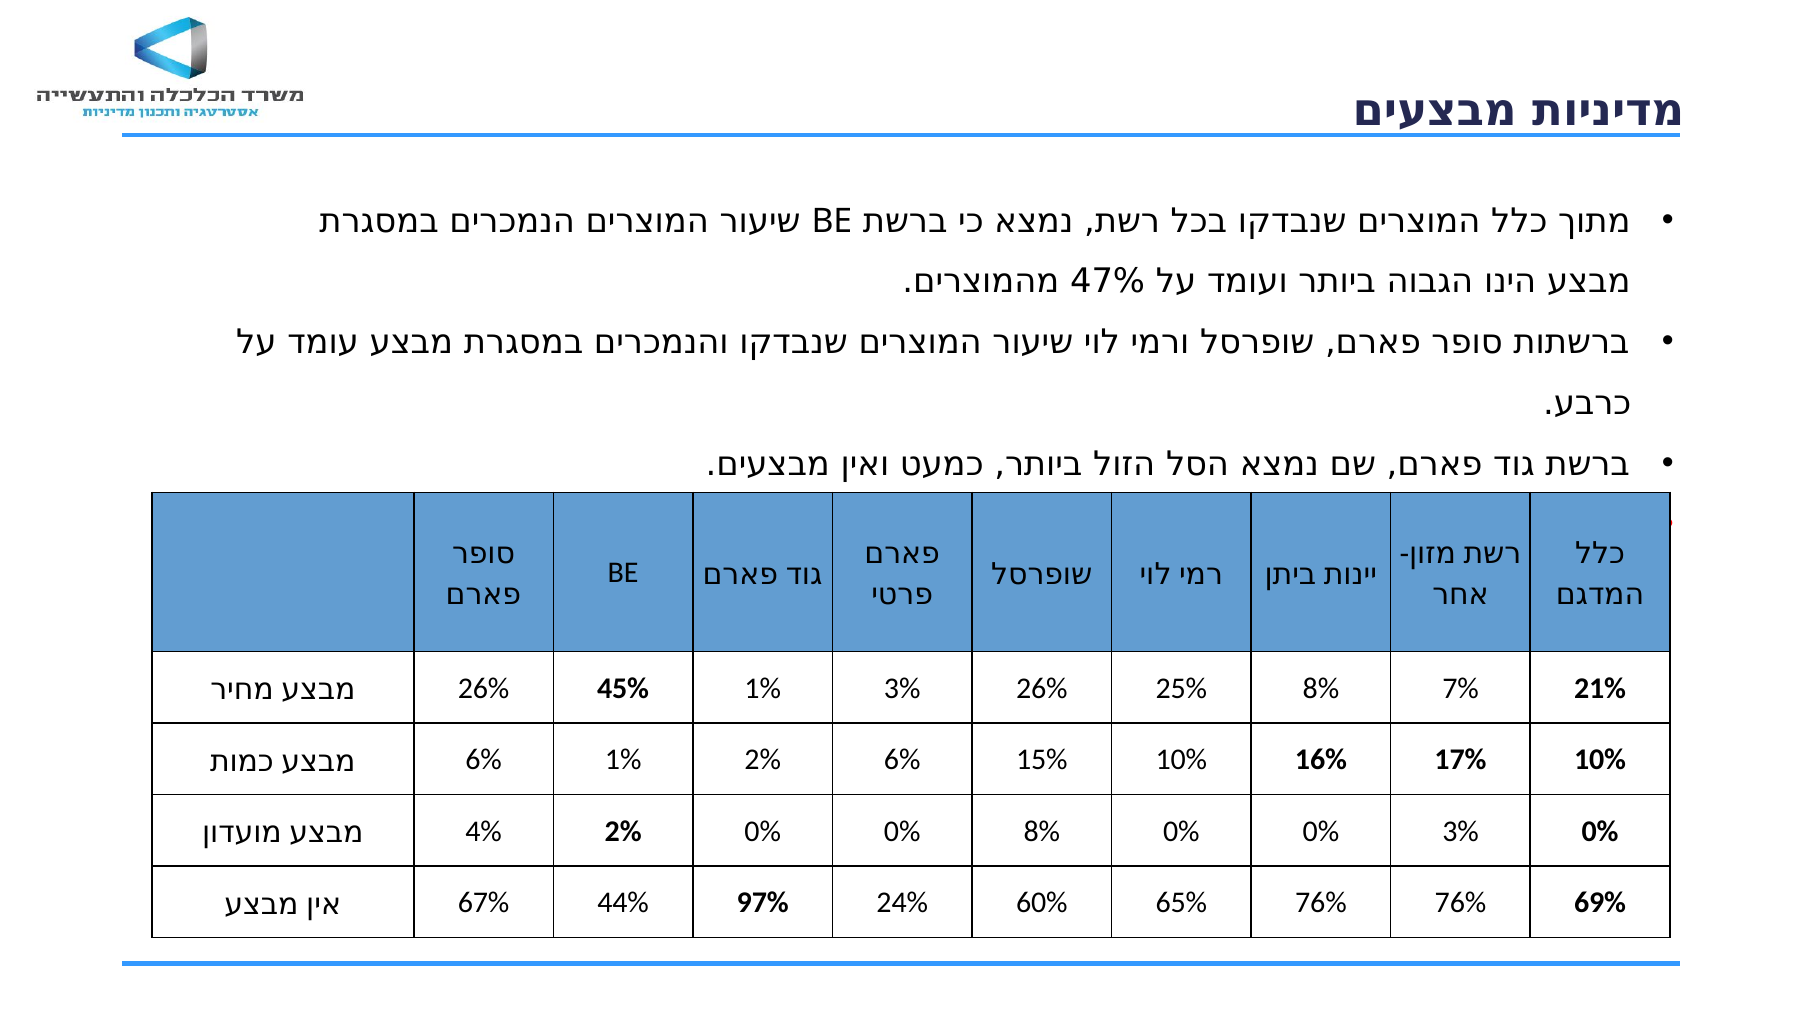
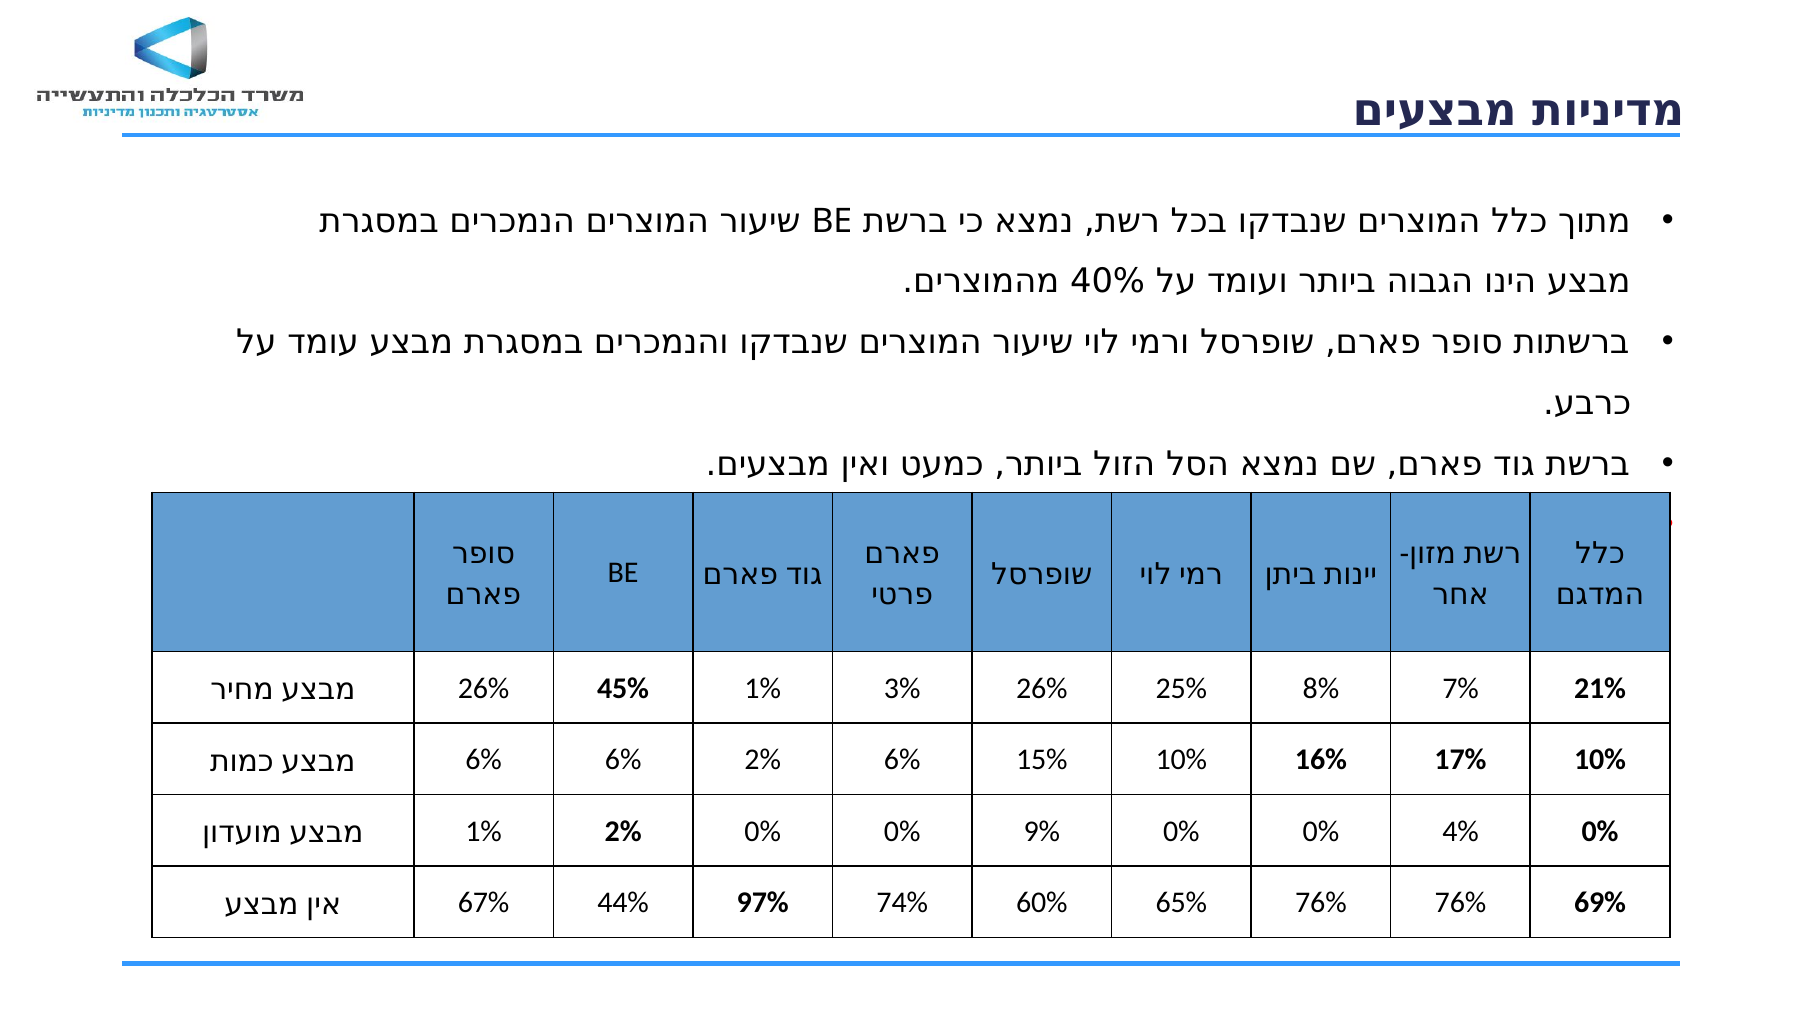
47%: 47% -> 40% (1108, 282)
6% 1%: 1% -> 6% (623, 760)
4%: 4% -> 1% (484, 831)
0% 8%: 8% -> 9% (1042, 831)
0% 3%: 3% -> 4% (1461, 831)
24%: 24% -> 74% (902, 903)
